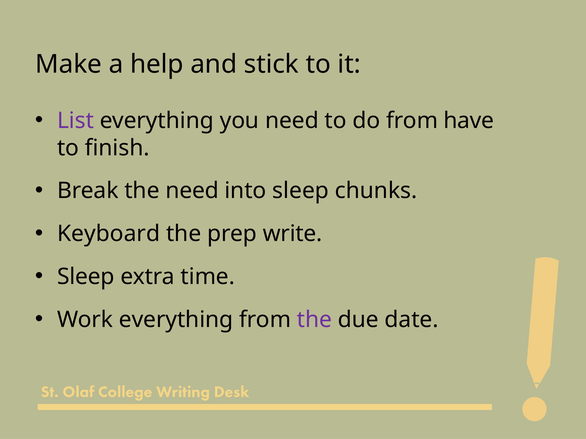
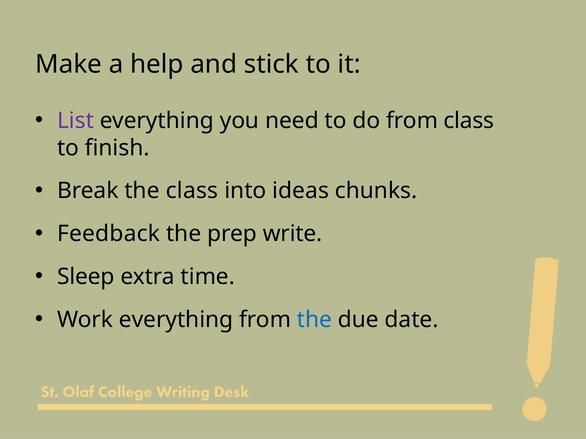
from have: have -> class (469, 121)
the need: need -> class (192, 191)
into sleep: sleep -> ideas (301, 191)
Keyboard: Keyboard -> Feedback (109, 234)
the colour: purple -> blue (314, 320)
